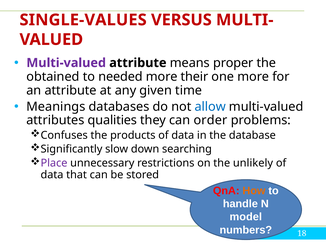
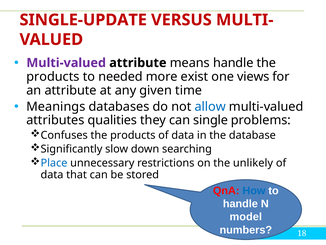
SINGLE-VALUES: SINGLE-VALUES -> SINGLE-UPDATE (83, 20)
means proper: proper -> handle (233, 63)
obtained: obtained -> products (53, 76)
their: their -> exist (194, 76)
one more: more -> views (253, 76)
order: order -> single (211, 120)
Place colour: purple -> blue (54, 163)
How colour: orange -> blue (254, 190)
